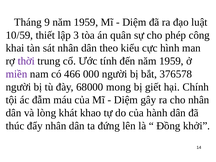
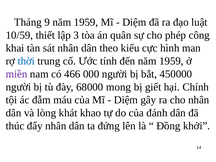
thời colour: purple -> blue (26, 61)
376578: 376578 -> 450000 (176, 74)
hành: hành -> đánh (157, 113)
